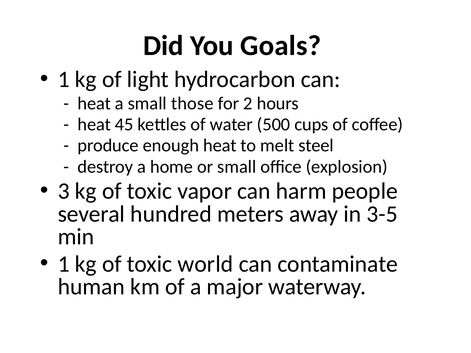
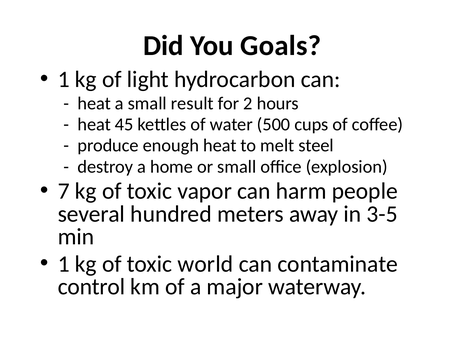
those: those -> result (192, 103)
3: 3 -> 7 (64, 191)
human: human -> control (91, 287)
